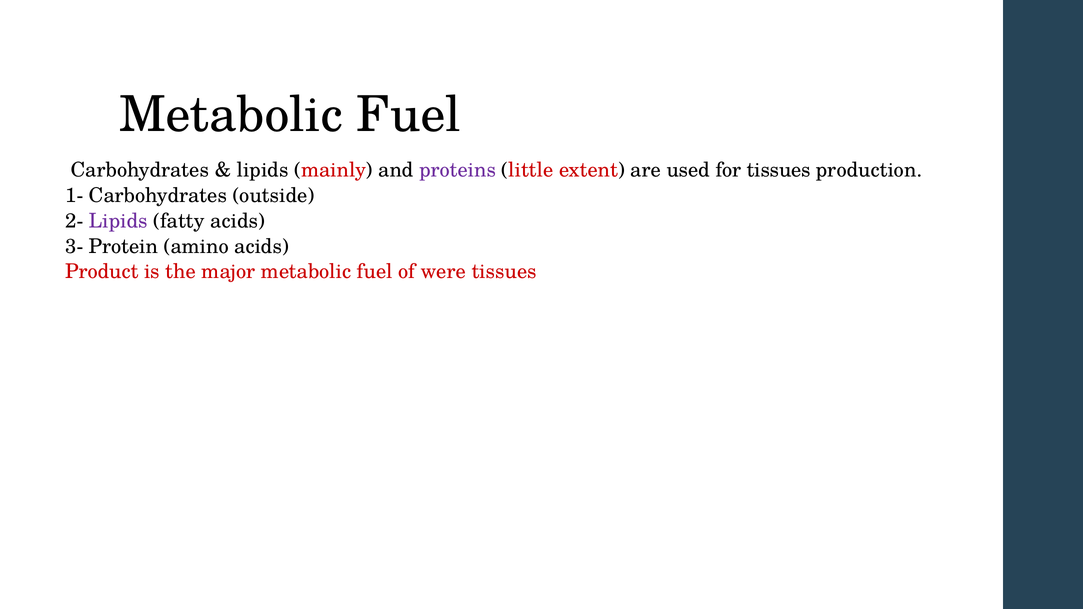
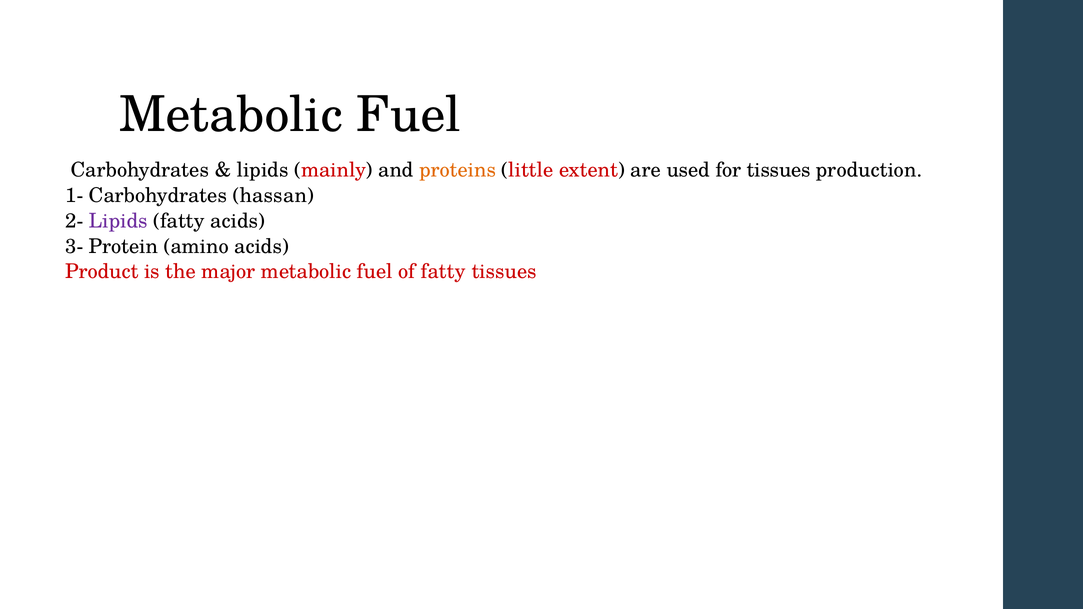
proteins colour: purple -> orange (458, 170)
outside: outside -> hassan (273, 196)
of were: were -> fatty (443, 272)
